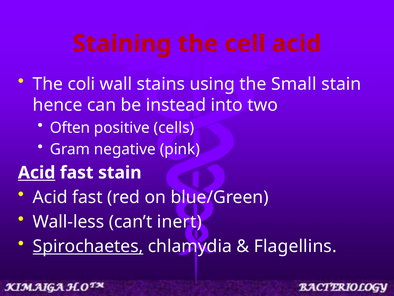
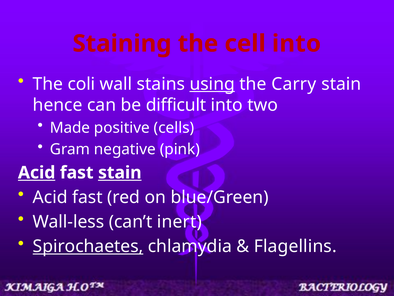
cell acid: acid -> into (296, 44)
using underline: none -> present (212, 84)
Small: Small -> Carry (294, 84)
instead: instead -> difficult (176, 105)
Often: Often -> Made (70, 128)
stain underline: none -> present (120, 172)
